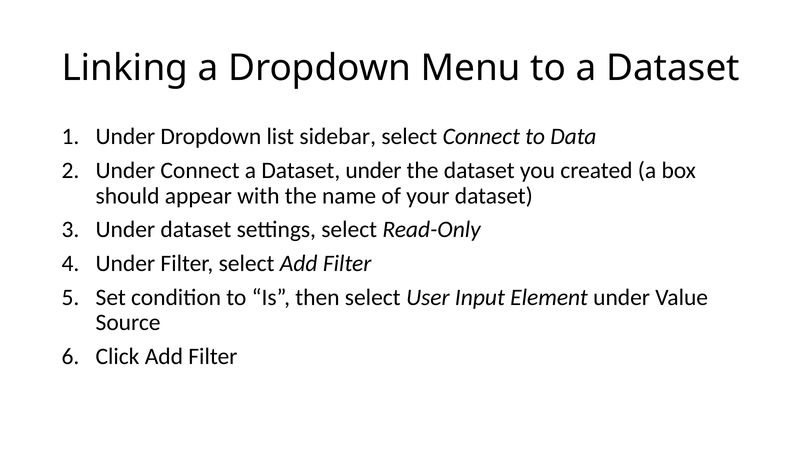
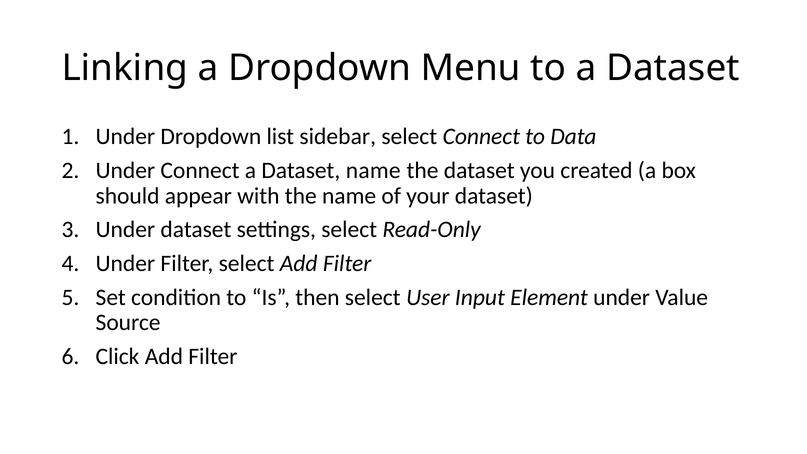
Dataset under: under -> name (373, 170)
